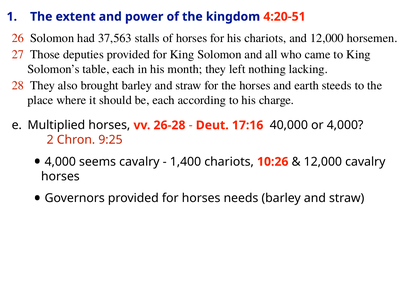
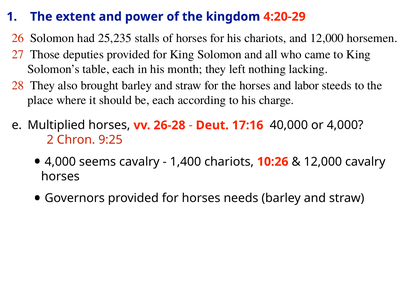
4:20-51: 4:20-51 -> 4:20-29 (284, 17)
37,563: 37,563 -> 25,235 (115, 38)
earth: earth -> labor (307, 85)
